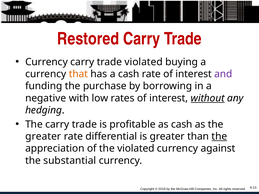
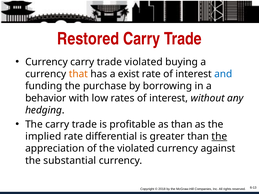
a cash: cash -> exist (129, 74)
and colour: purple -> blue (223, 74)
negative: negative -> behavior (46, 98)
without underline: present -> none (208, 98)
as cash: cash -> than (182, 124)
greater: greater -> implied (43, 137)
